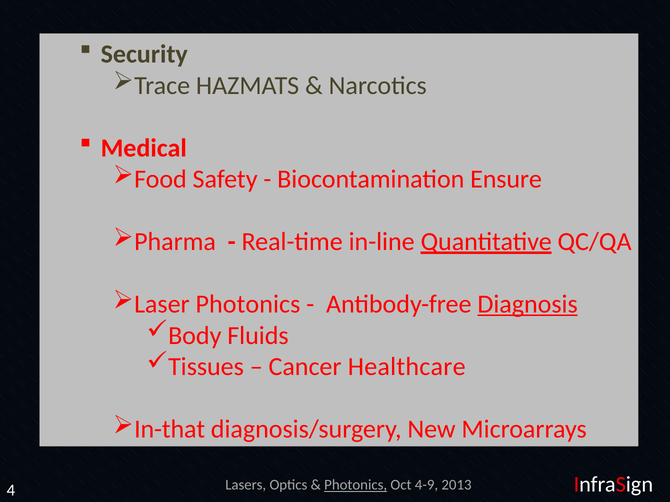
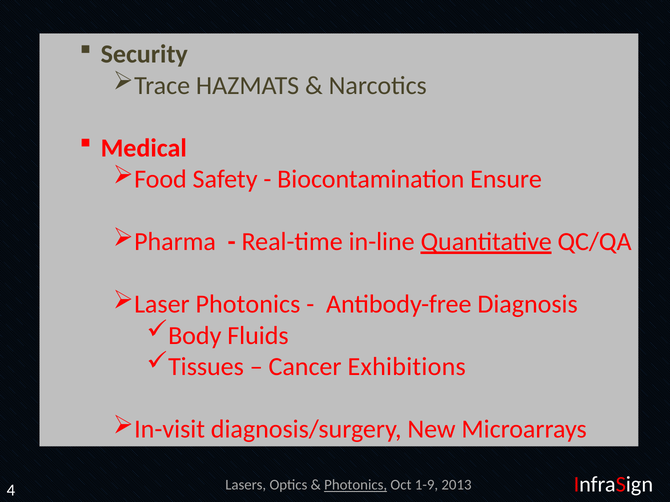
Diagnosis underline: present -> none (528, 305)
Healthcare: Healthcare -> Exhibitions (407, 367)
In-that: In-that -> In-visit (170, 430)
4-9: 4-9 -> 1-9 (427, 485)
